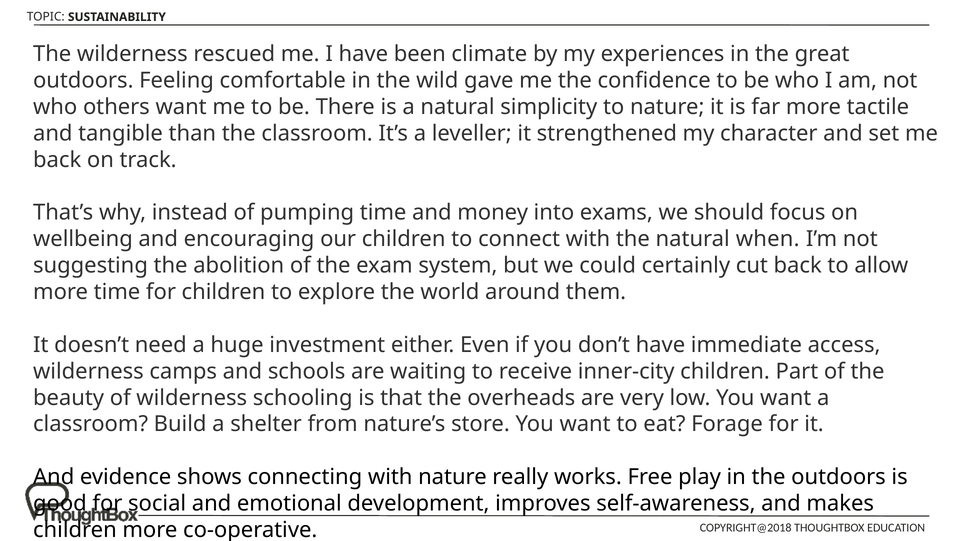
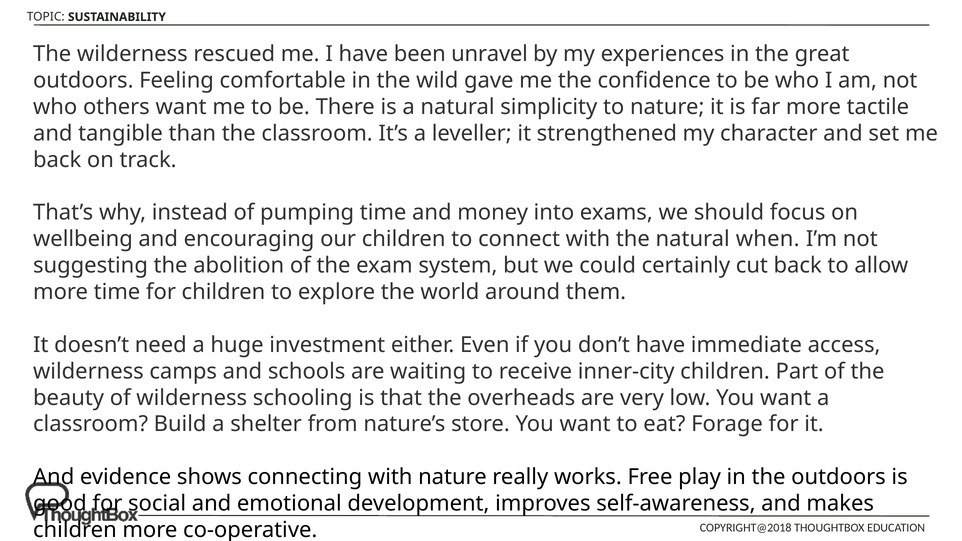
climate: climate -> unravel (490, 54)
